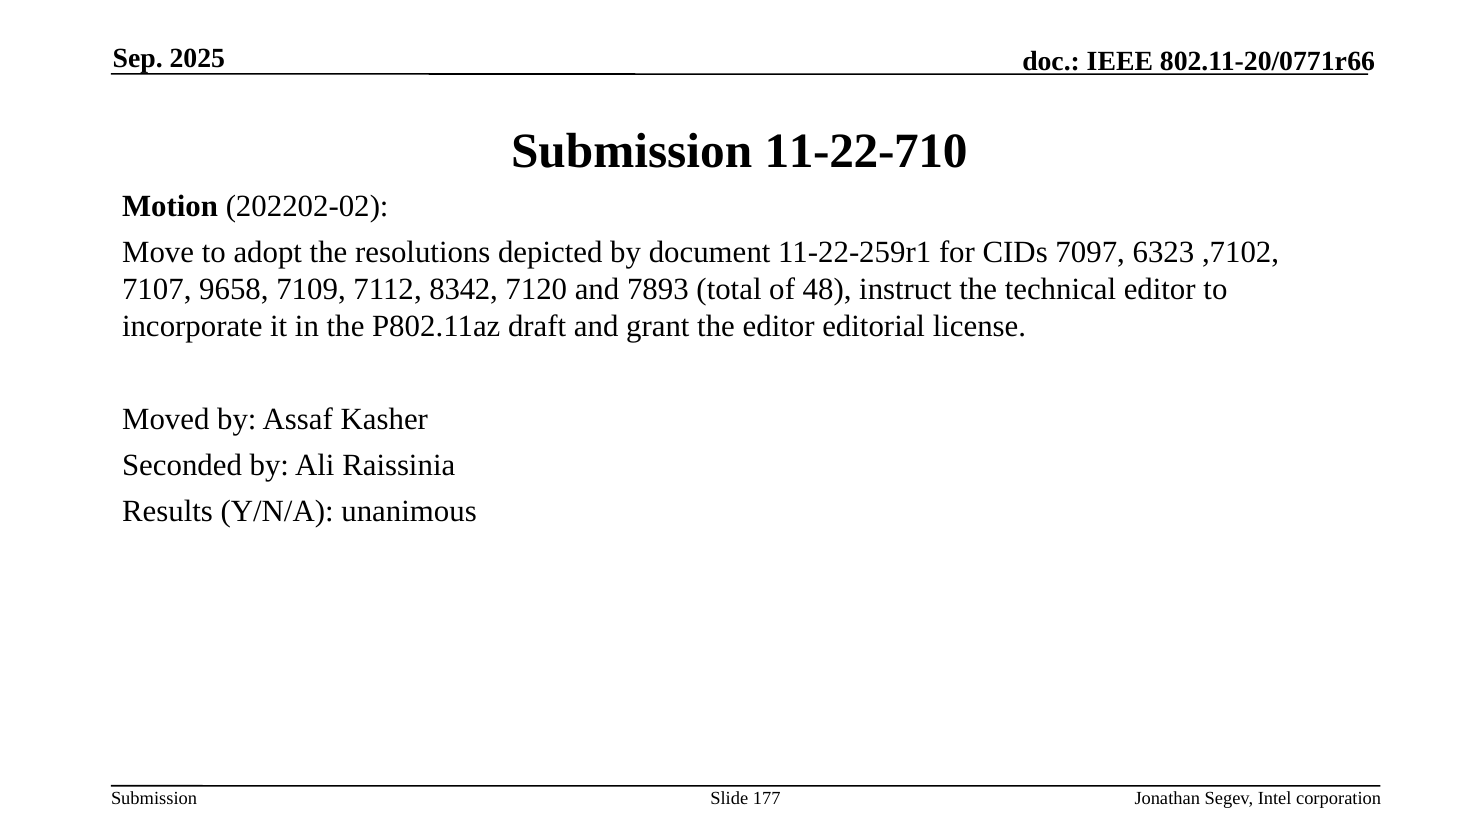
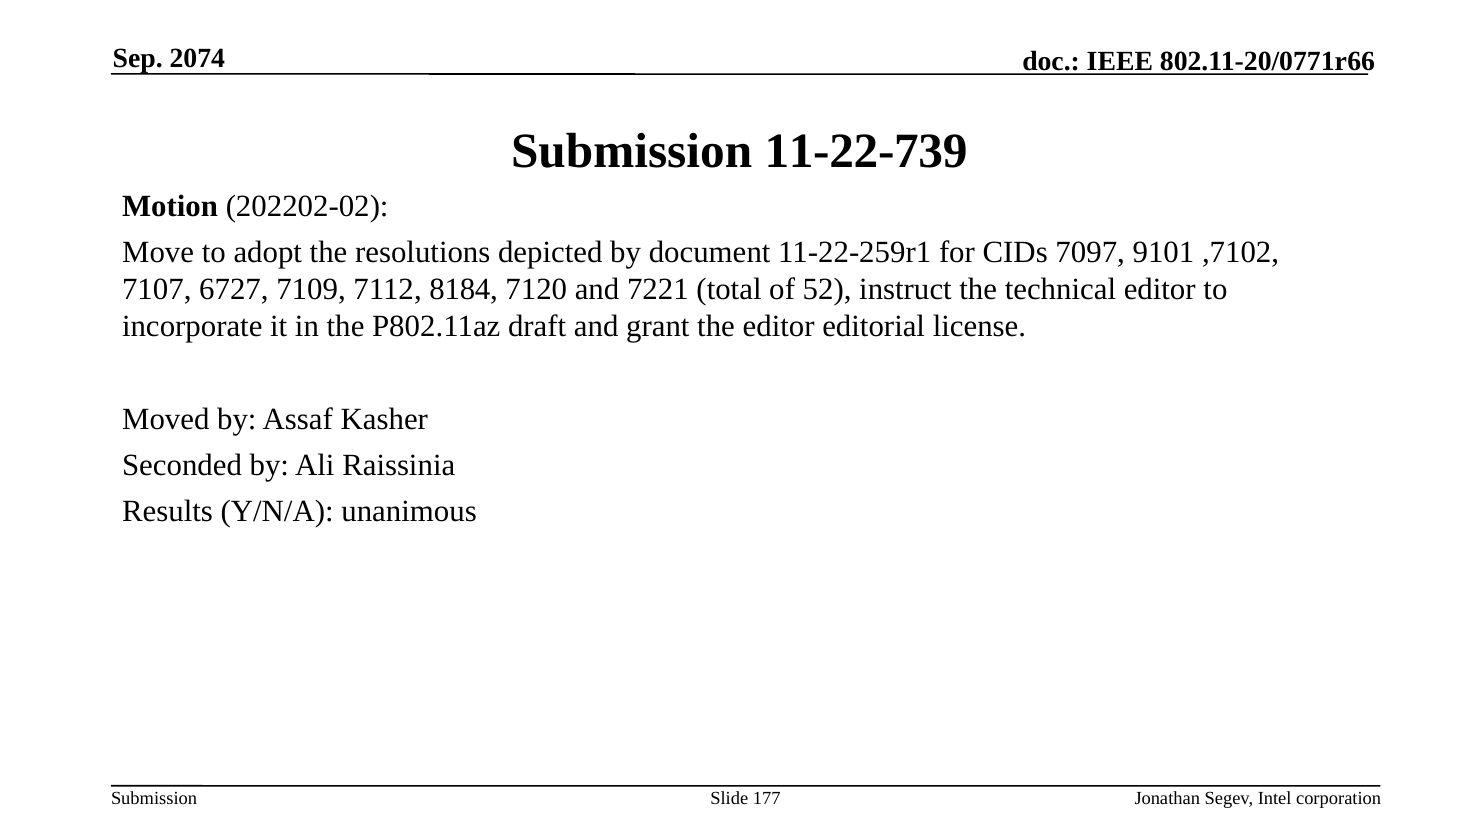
2025: 2025 -> 2074 (197, 59)
11-22-710: 11-22-710 -> 11-22-739 (866, 151)
6323: 6323 -> 9101 (1163, 253)
9658: 9658 -> 6727 (234, 290)
8342: 8342 -> 8184 (464, 290)
7893: 7893 -> 7221 (658, 290)
48: 48 -> 52 (827, 290)
